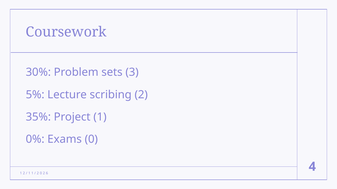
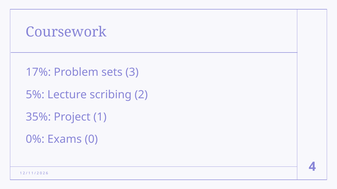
30%: 30% -> 17% (38, 72)
